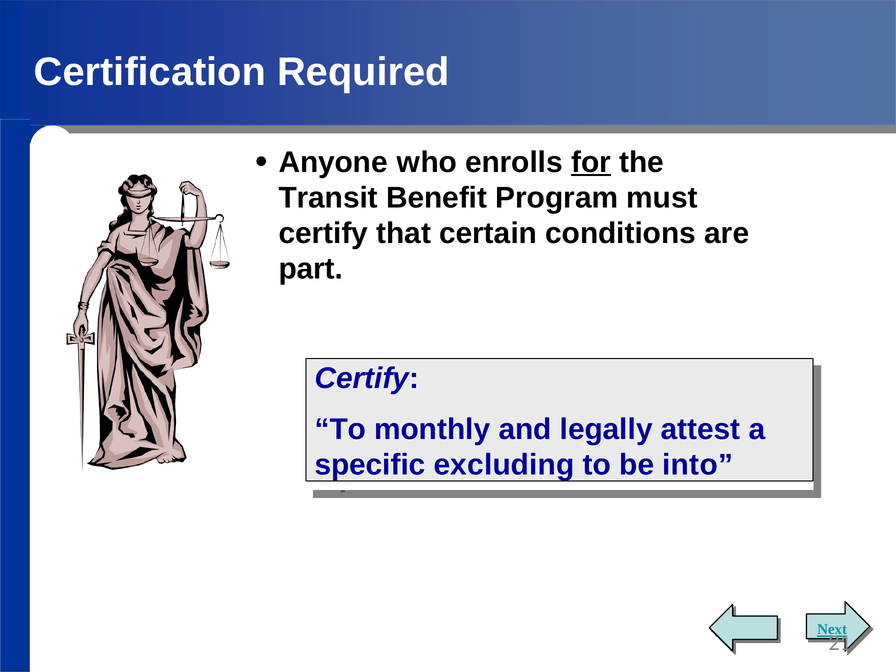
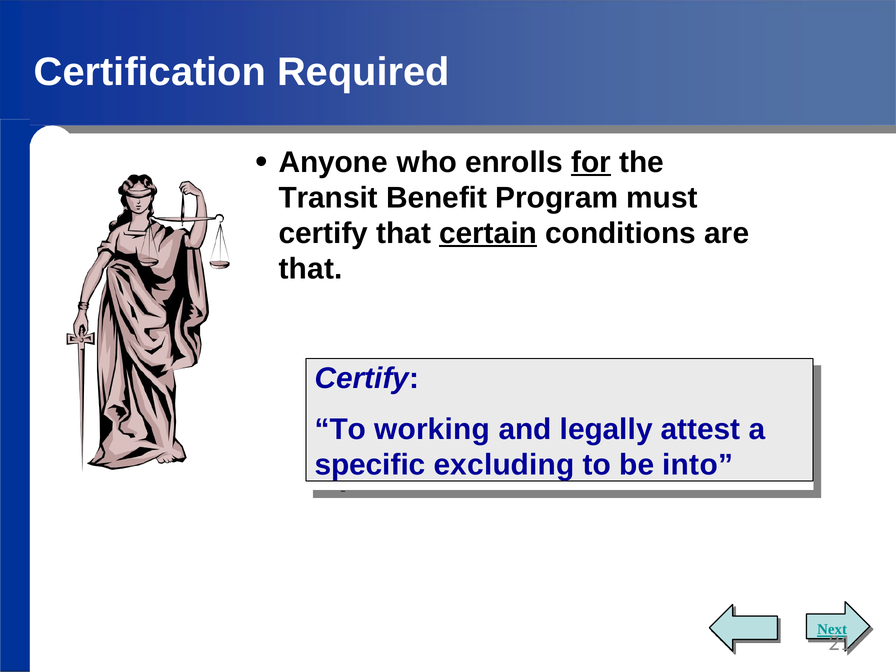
certain underline: none -> present (488, 233)
part: part -> that (311, 269)
monthly: monthly -> working (432, 429)
